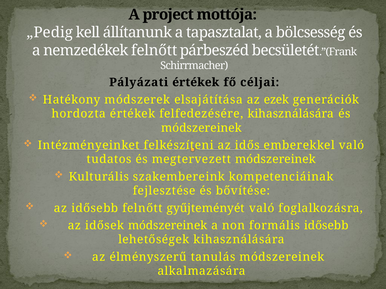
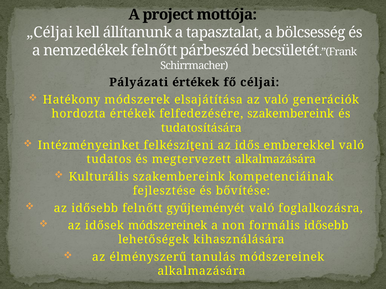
„Pedig: „Pedig -> „Céljai (50, 33)
az ezek: ezek -> való (276, 100)
felfedezésére kihasználására: kihasználására -> szakembereink (291, 114)
módszereinek: módszereinek -> tudatosítására (202, 128)
megtervezett módszereinek: módszereinek -> alkalmazására (276, 160)
